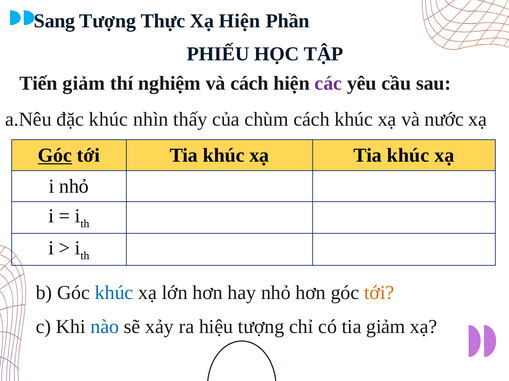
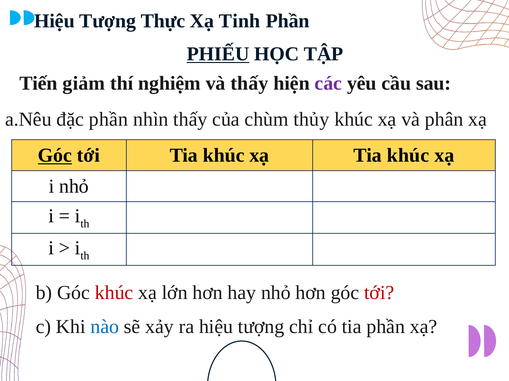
Sang: Sang -> Hiệu (54, 21)
Xạ Hiện: Hiện -> Tinh (240, 21)
PHIẾU underline: none -> present (218, 54)
và cách: cách -> thấy (249, 84)
đặc khúc: khúc -> phần (109, 119)
chùm cách: cách -> thủy (311, 119)
nước: nước -> phân (444, 119)
khúc colour: blue -> red (114, 293)
tới colour: orange -> red (379, 293)
tia giảm: giảm -> phần (386, 327)
